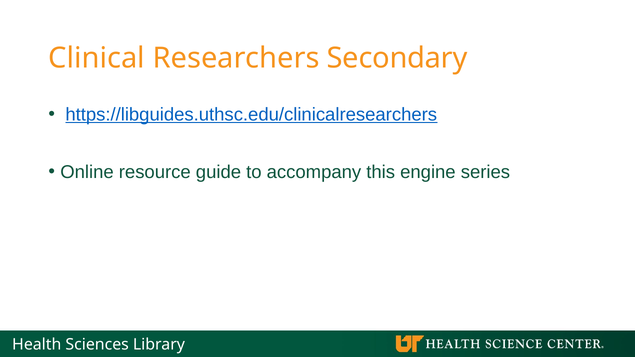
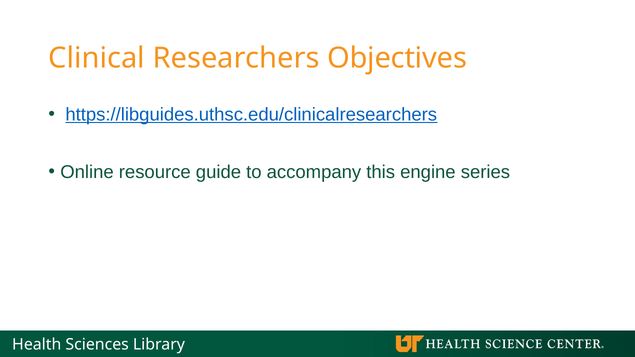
Secondary: Secondary -> Objectives (397, 58)
